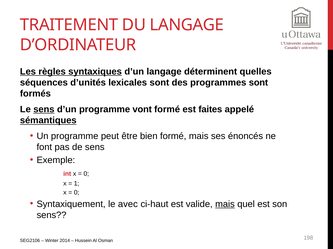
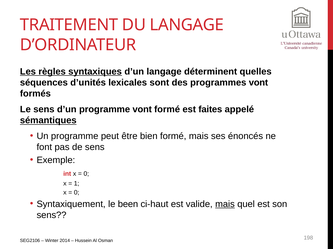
programmes sont: sont -> vont (258, 83)
sens underline: present -> none (44, 110)
avec: avec -> been (128, 205)
